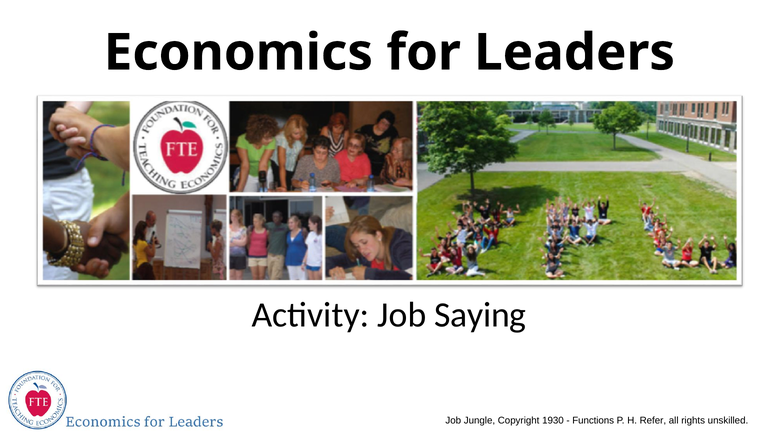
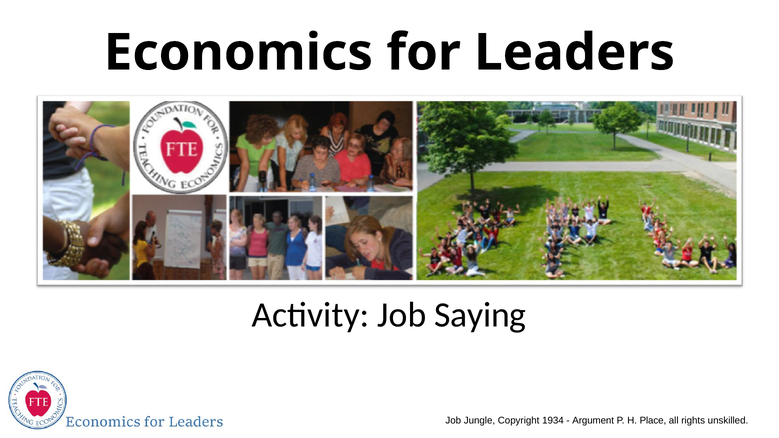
1930: 1930 -> 1934 (553, 421)
Functions: Functions -> Argument (593, 421)
Refer: Refer -> Place (653, 421)
